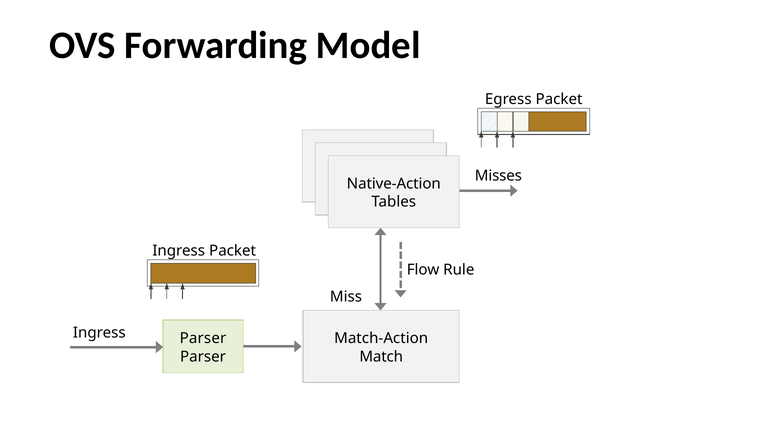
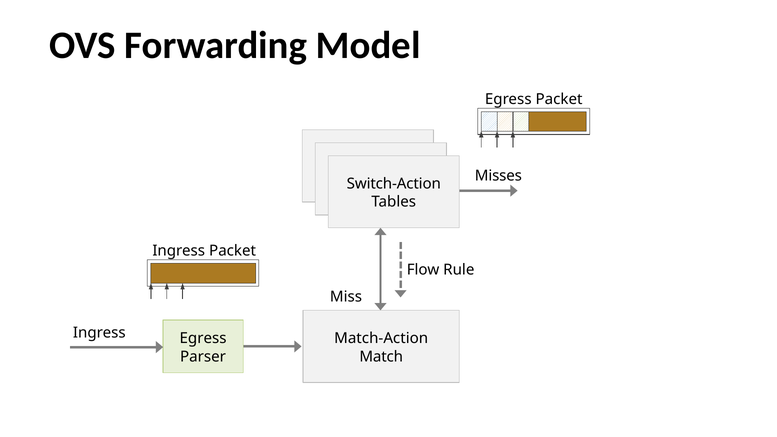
Native-Action: Native-Action -> Switch-Action (394, 184)
Parser: Parser -> Egress (203, 338)
